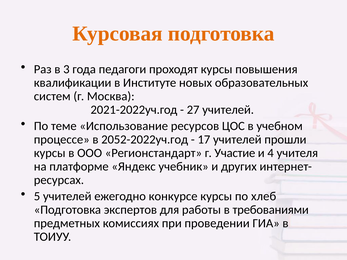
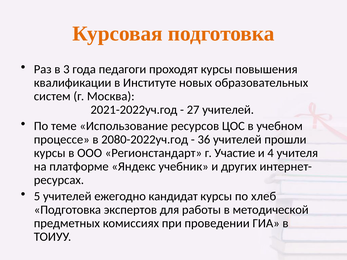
2052-2022уч.год: 2052-2022уч.год -> 2080-2022уч.год (145, 140)
17: 17 -> 36 (204, 140)
конкурсе: конкурсе -> кандидат (173, 196)
требованиями: требованиями -> методической (271, 210)
